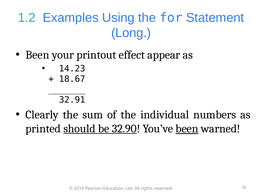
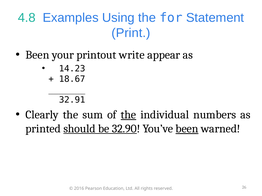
1.2: 1.2 -> 4.8 (27, 18)
Long: Long -> Print (131, 33)
effect: effect -> write (132, 55)
the underline: none -> present (128, 115)
